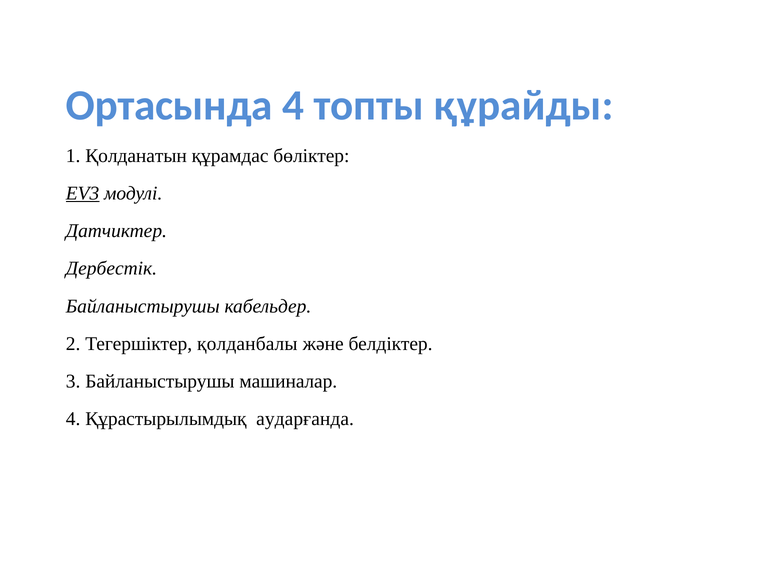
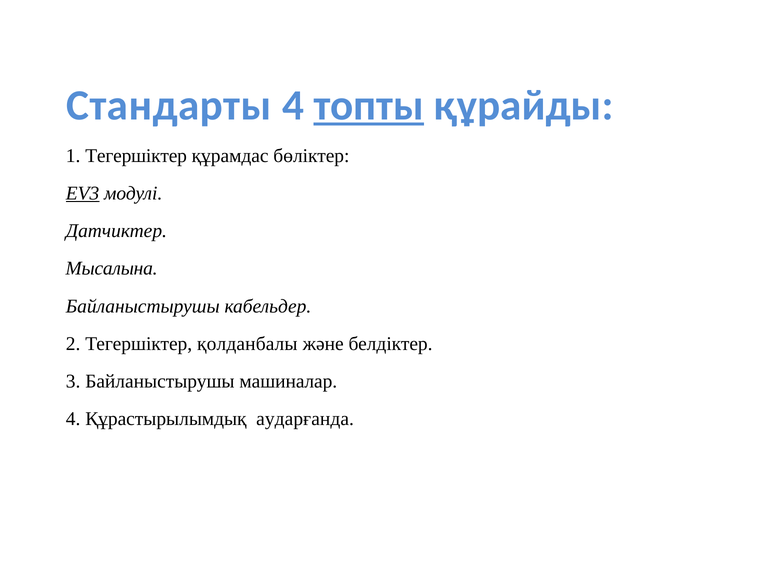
Ортасында: Ортасында -> Стандарты (169, 106)
топты underline: none -> present (369, 106)
1 Қолданатын: Қолданатын -> Тегершіктер (136, 156)
Дербестік: Дербестік -> Мысалына (112, 269)
